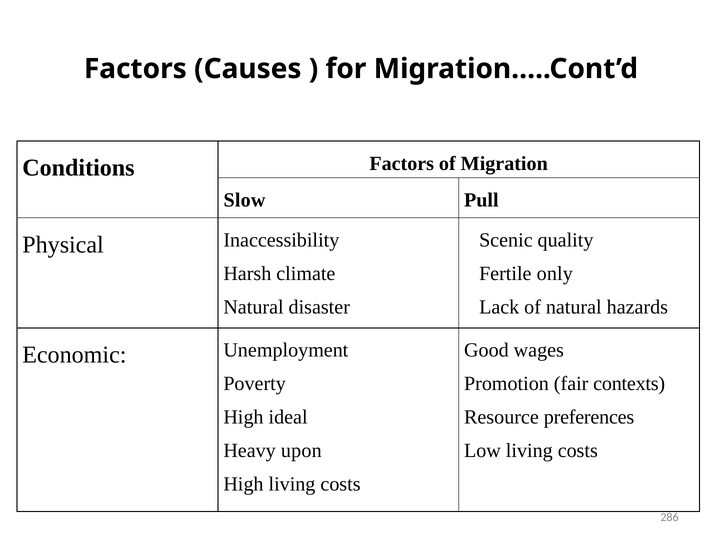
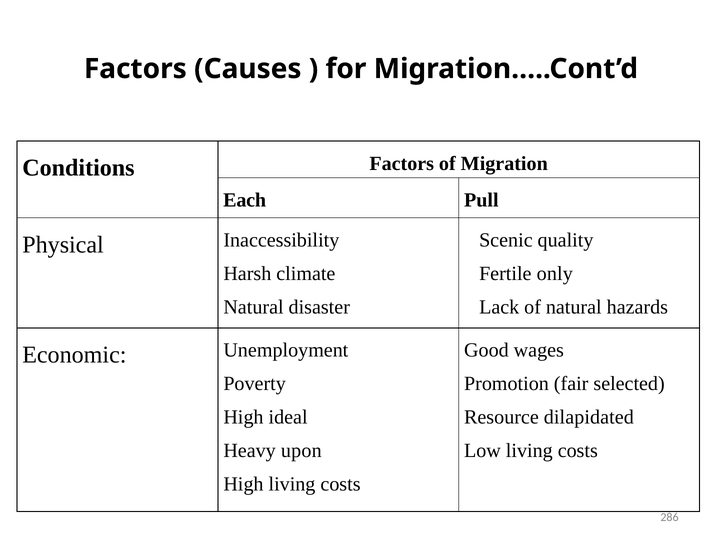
Slow: Slow -> Each (245, 200)
contexts: contexts -> selected (629, 383)
preferences: preferences -> dilapidated (589, 417)
